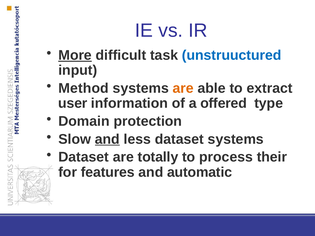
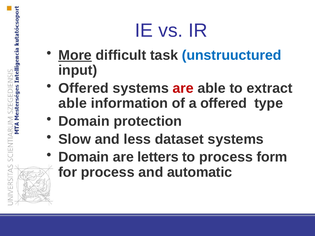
Method: Method -> Offered (84, 88)
are colour: orange -> red (183, 88)
user: user -> able (73, 103)
and underline: present -> none (107, 139)
Dataset: Dataset -> Domain (84, 157)
totally: totally -> letters (158, 157)
their: their -> form (272, 157)
for features: features -> process (108, 172)
